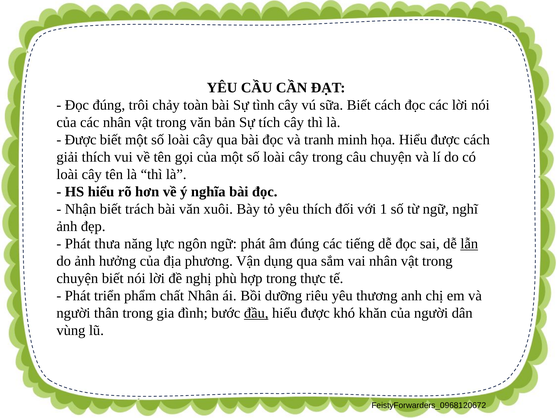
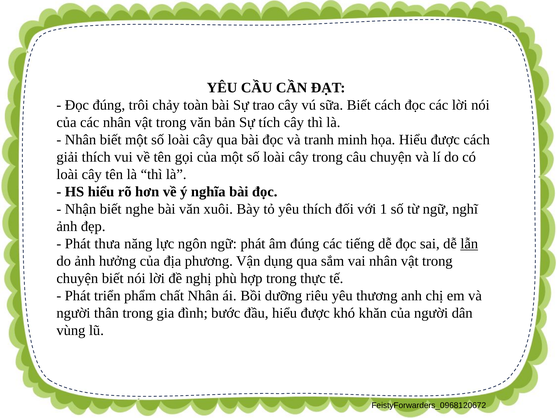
tình: tình -> trao (264, 105)
Được: Được -> Nhân (81, 140)
trách: trách -> nghe (140, 209)
đầu underline: present -> none (256, 313)
